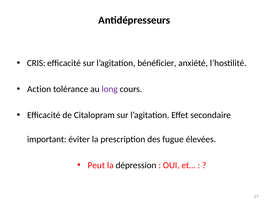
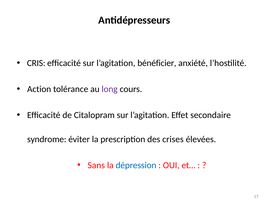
important: important -> syndrome (47, 139)
fugue: fugue -> crises (173, 139)
Peut: Peut -> Sans (96, 165)
dépression colour: black -> blue (136, 165)
